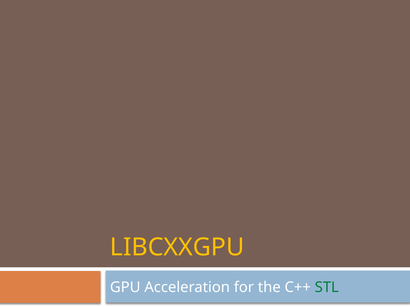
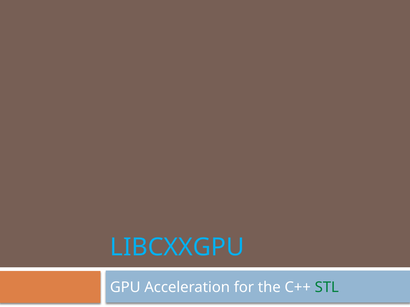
LIBCXXGPU colour: yellow -> light blue (177, 248)
